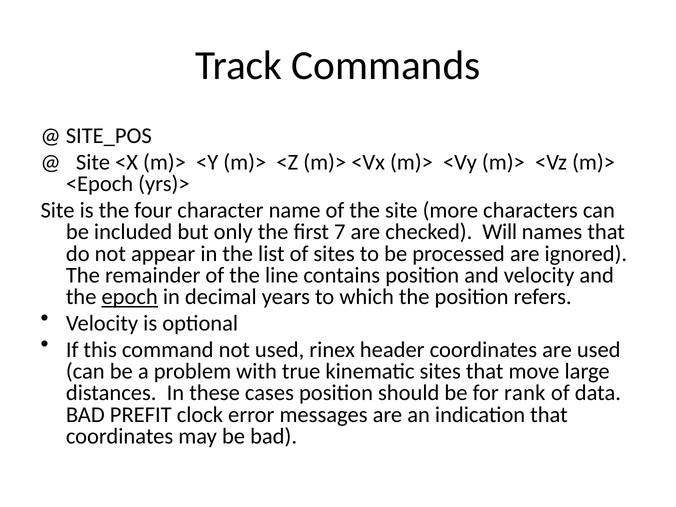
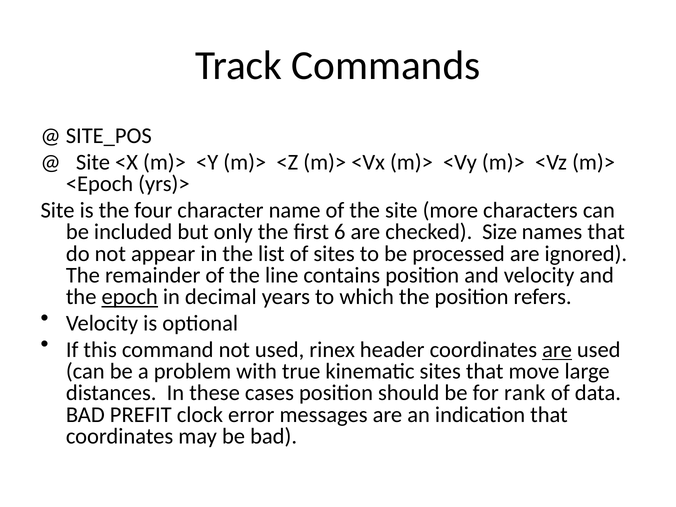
7: 7 -> 6 (340, 232)
Will: Will -> Size (500, 232)
are underline: none -> present (557, 350)
